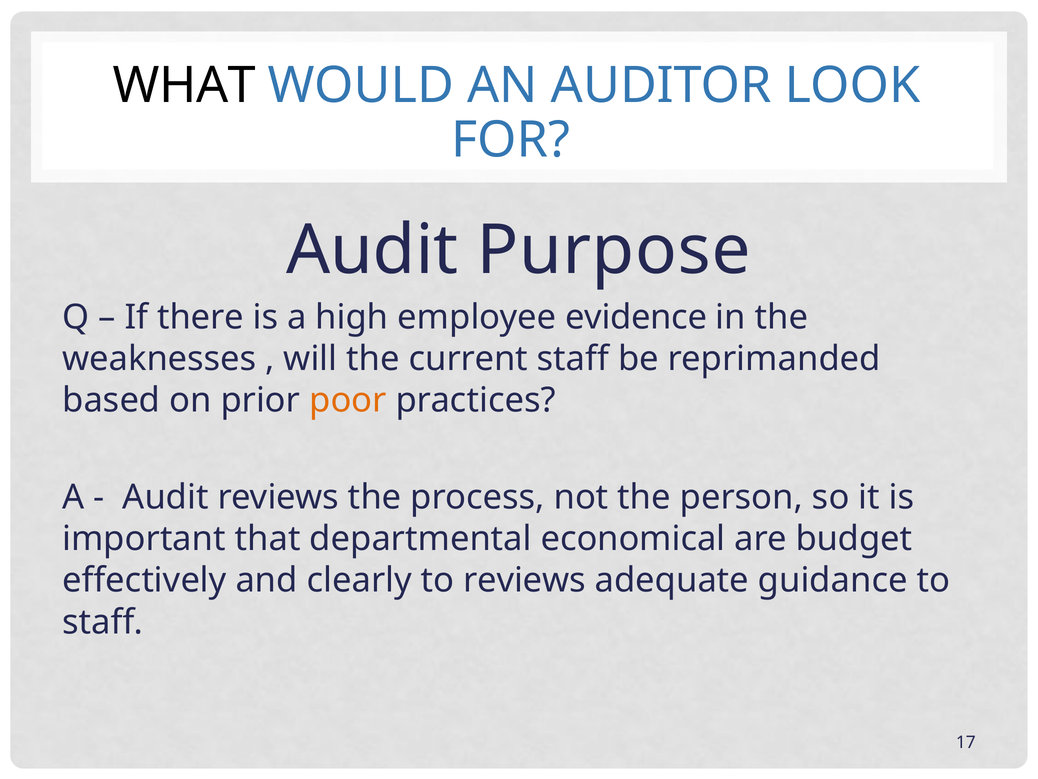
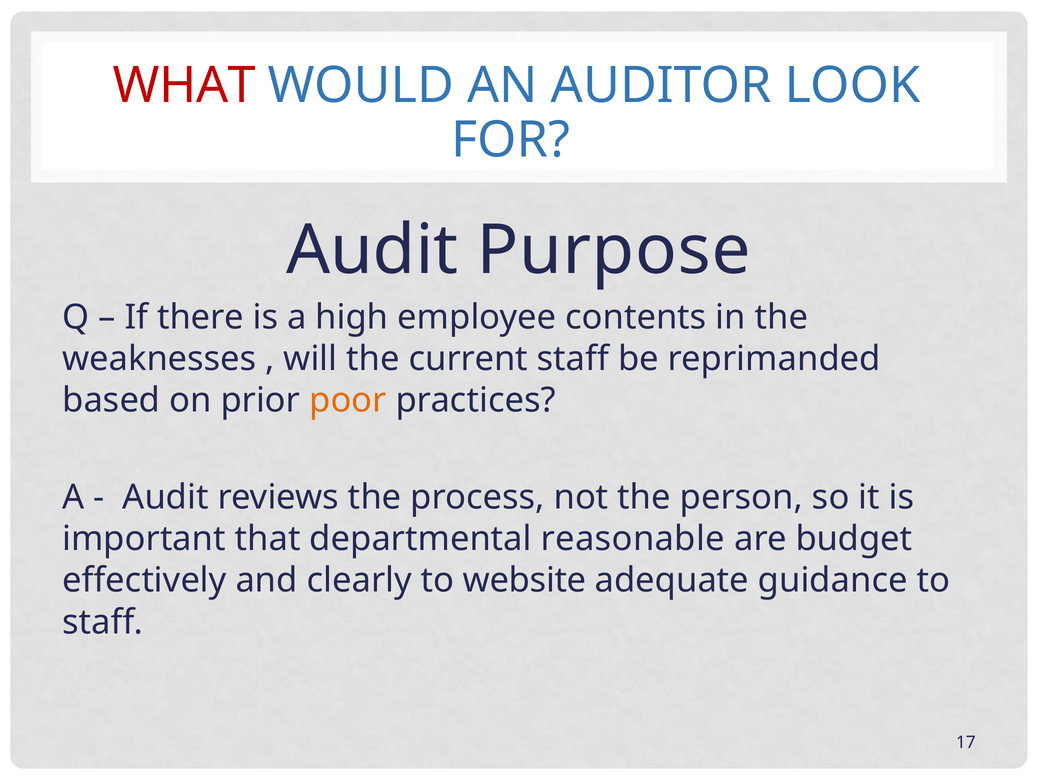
WHAT colour: black -> red (184, 85)
evidence: evidence -> contents (636, 317)
economical: economical -> reasonable (633, 539)
to reviews: reviews -> website (525, 580)
